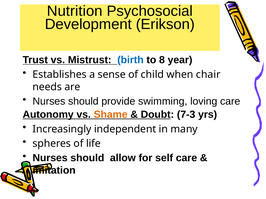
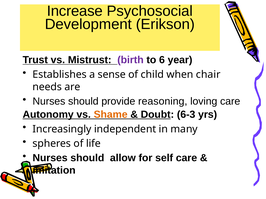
Nutrition: Nutrition -> Increase (75, 11)
birth colour: blue -> purple (130, 60)
8: 8 -> 6 (162, 60)
swimming: swimming -> reasoning (163, 102)
7-3: 7-3 -> 6-3 (186, 115)
